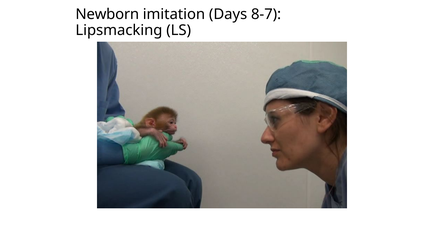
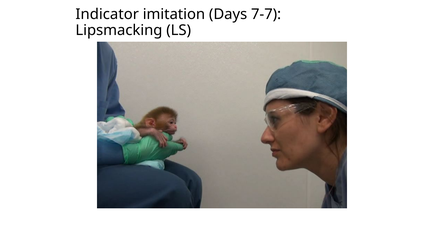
Newborn: Newborn -> Indicator (107, 14)
8-7: 8-7 -> 7-7 (266, 14)
